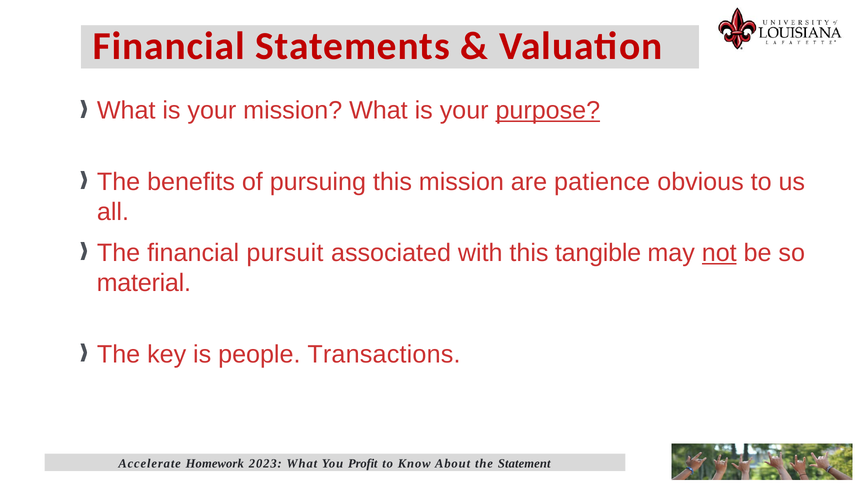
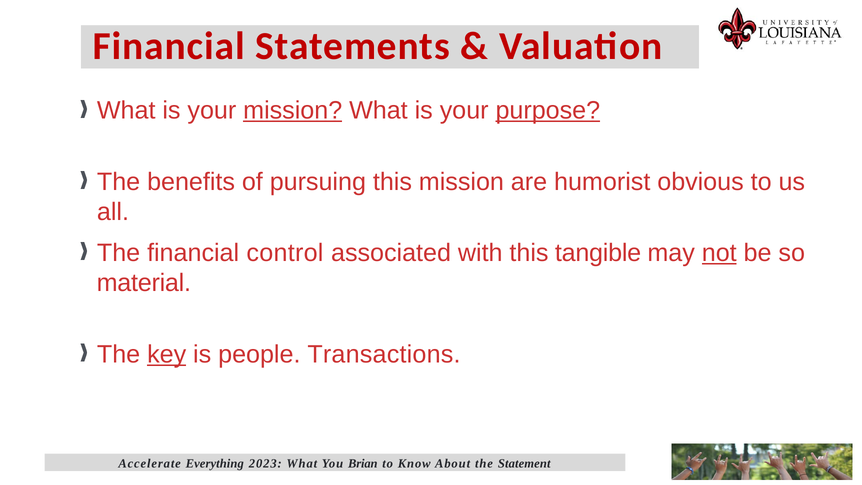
mission underline: none -> present (293, 111)
patience: patience -> humorist (602, 182)
pursuit: pursuit -> control (285, 253)
key underline: none -> present (167, 354)
Homework: Homework -> Everything (215, 463)
Profit: Profit -> Brian (363, 463)
